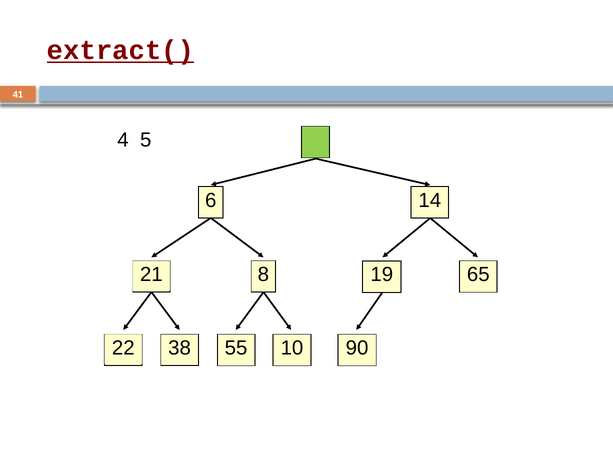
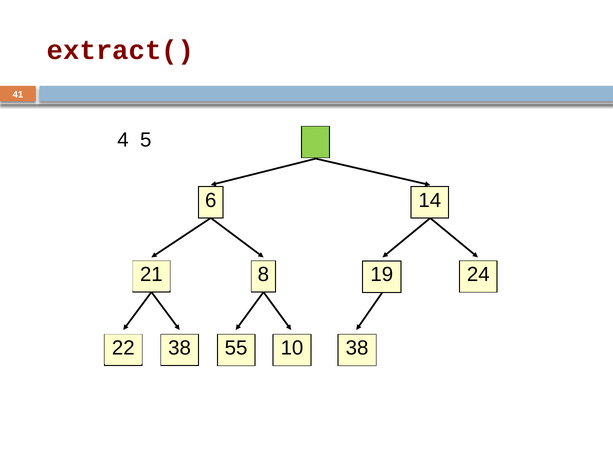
extract( underline: present -> none (121, 50)
65: 65 -> 24 (478, 274)
10 90: 90 -> 38 (357, 348)
